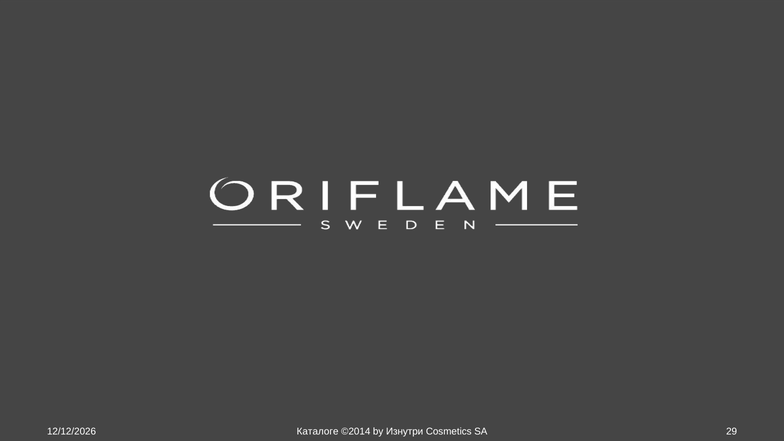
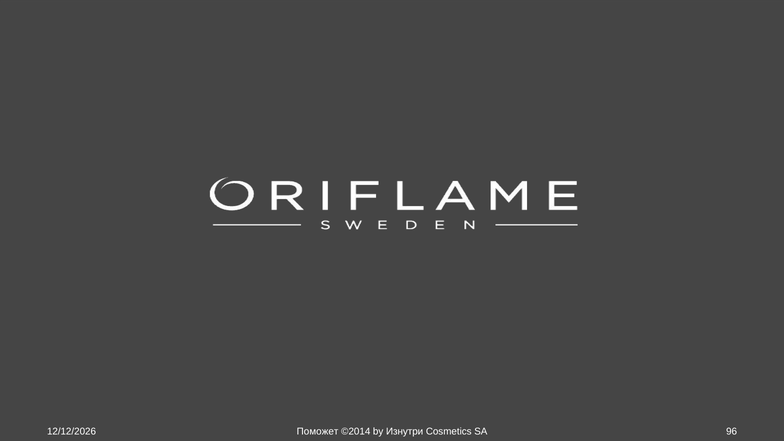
Каталоге: Каталоге -> Поможет (318, 431)
29: 29 -> 96 (732, 431)
